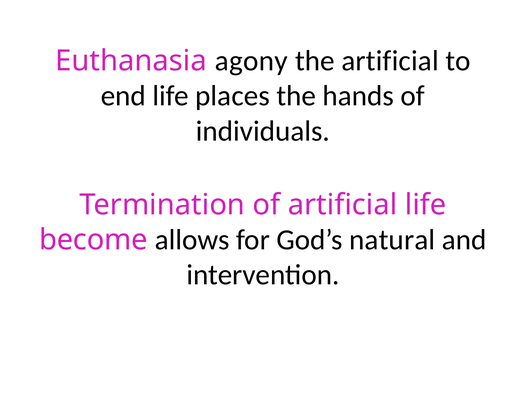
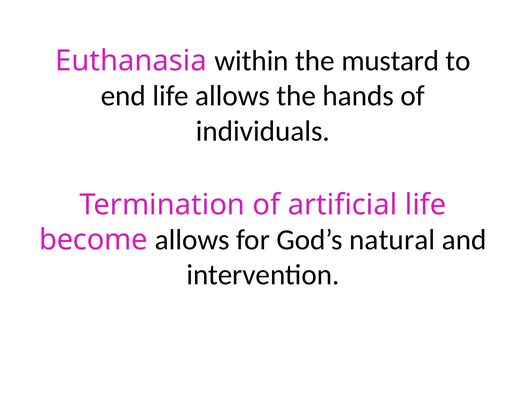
agony: agony -> within (252, 61)
the artificial: artificial -> mustard (390, 61)
life places: places -> allows (233, 96)
